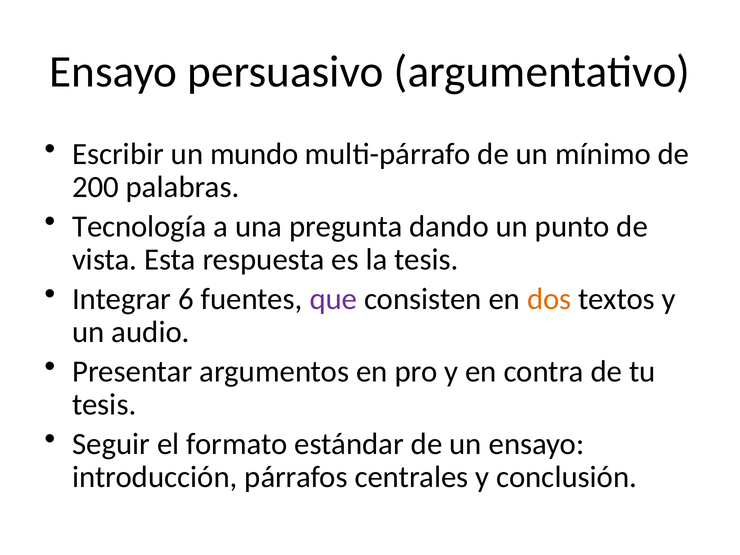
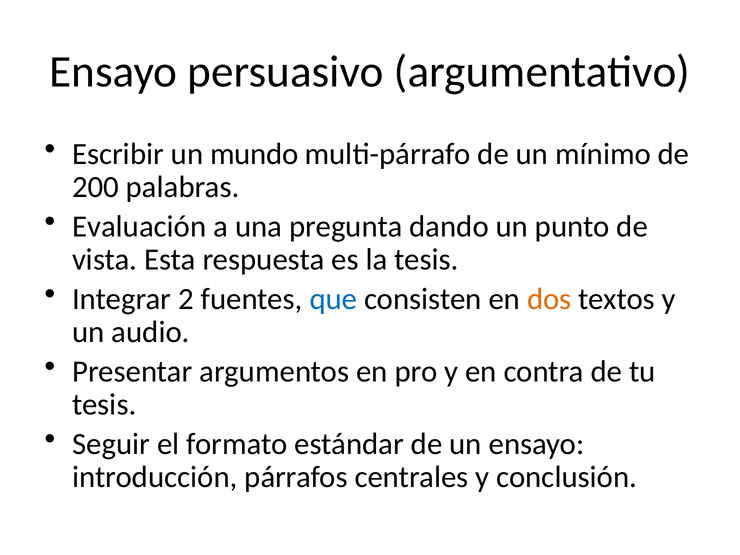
Tecnología: Tecnología -> Evaluación (139, 226)
6: 6 -> 2 (186, 299)
que colour: purple -> blue (333, 299)
